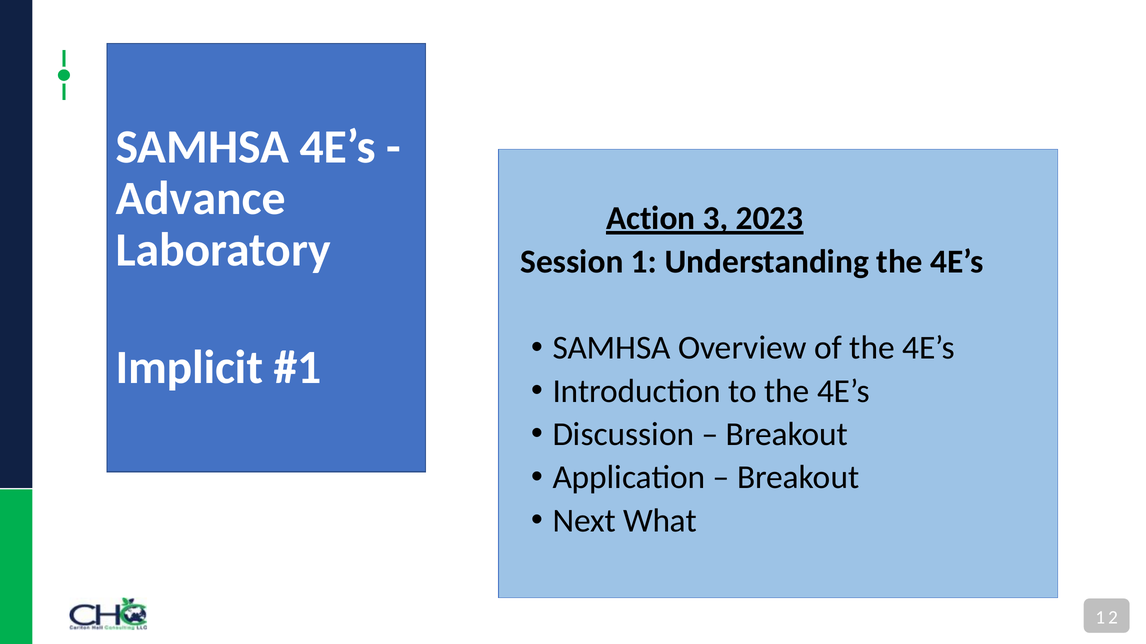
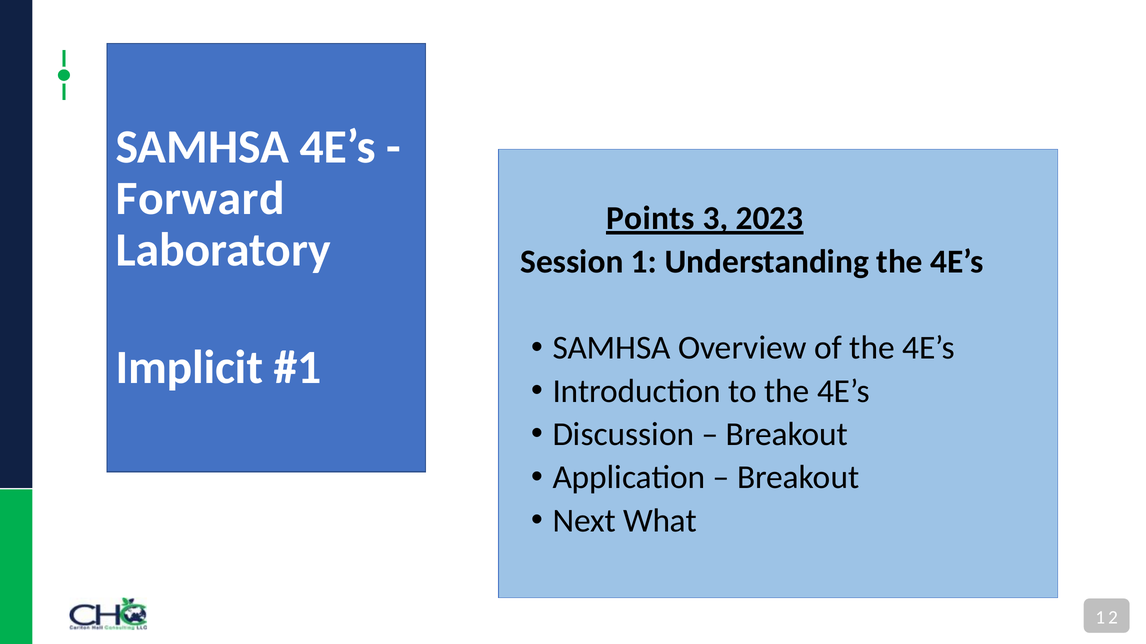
Advance: Advance -> Forward (200, 199)
Action: Action -> Points (650, 219)
